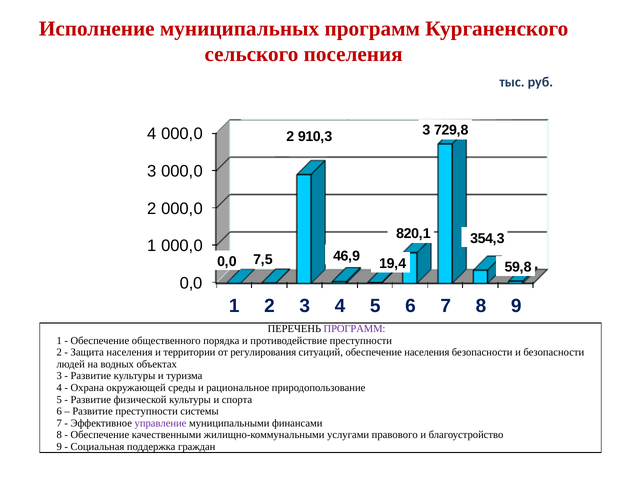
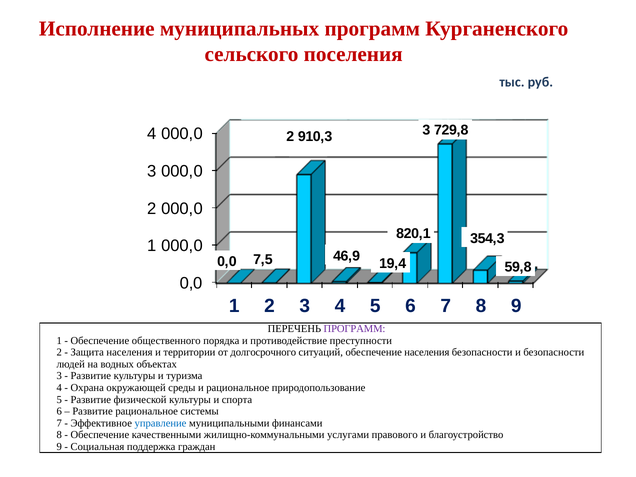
регулирования: регулирования -> долгосрочного (263, 352)
Развитие преступности: преступности -> рациональное (147, 411)
управление colour: purple -> blue (161, 423)
